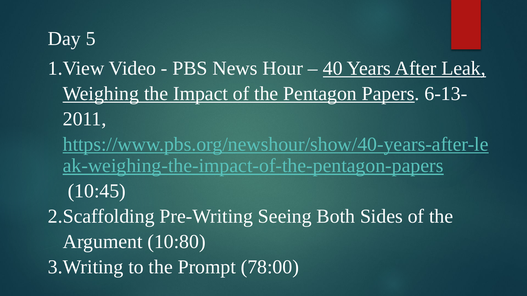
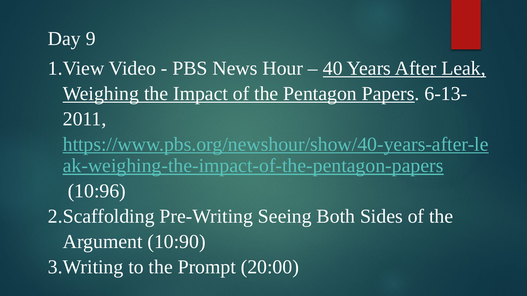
5: 5 -> 9 (91, 39)
10:45: 10:45 -> 10:96 (97, 191)
10:80: 10:80 -> 10:90 (177, 242)
78:00: 78:00 -> 20:00 (270, 267)
